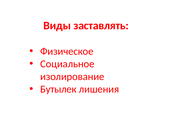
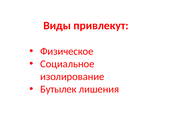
заставлять: заставлять -> привлекут (101, 26)
